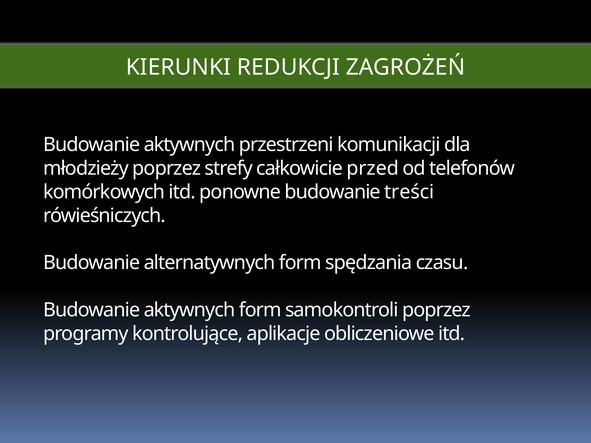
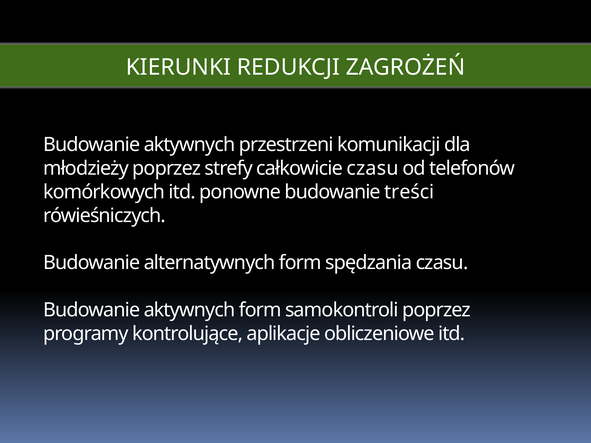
całkowicie przed: przed -> czasu (373, 168)
